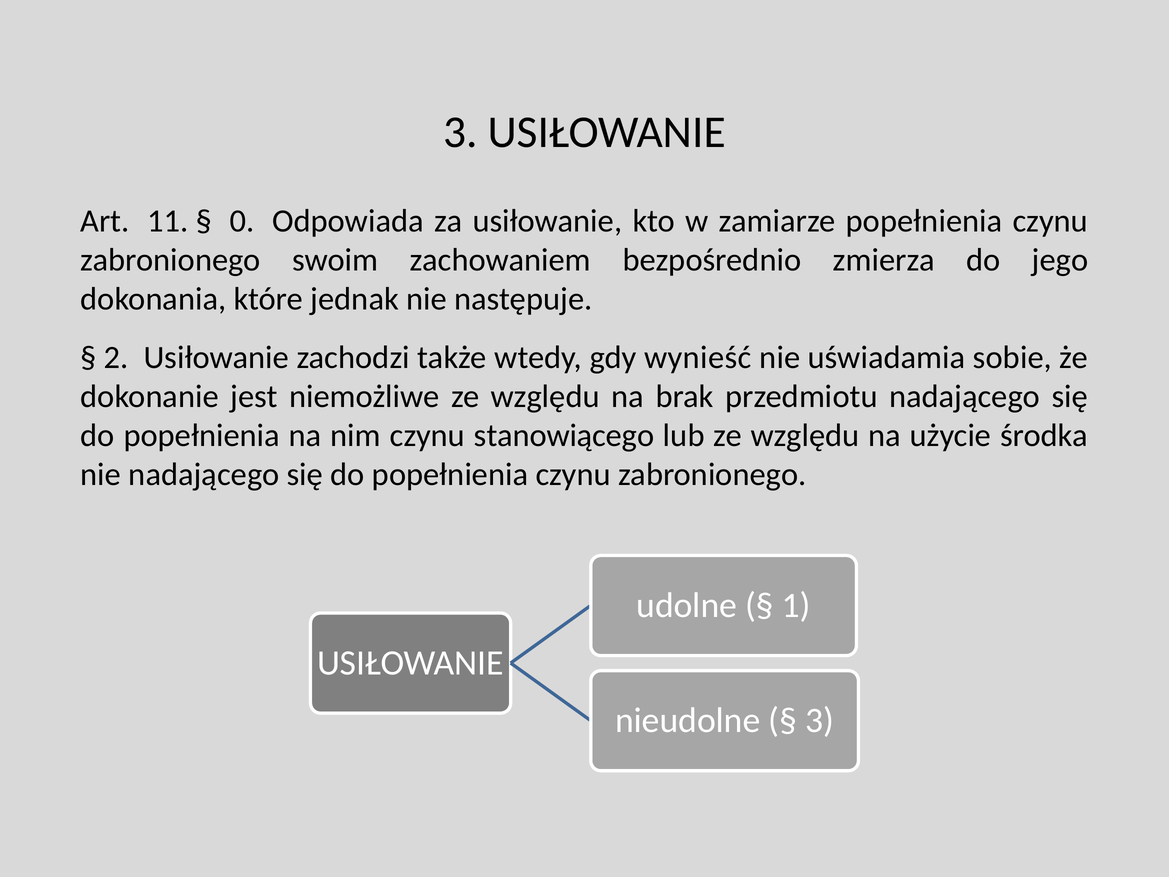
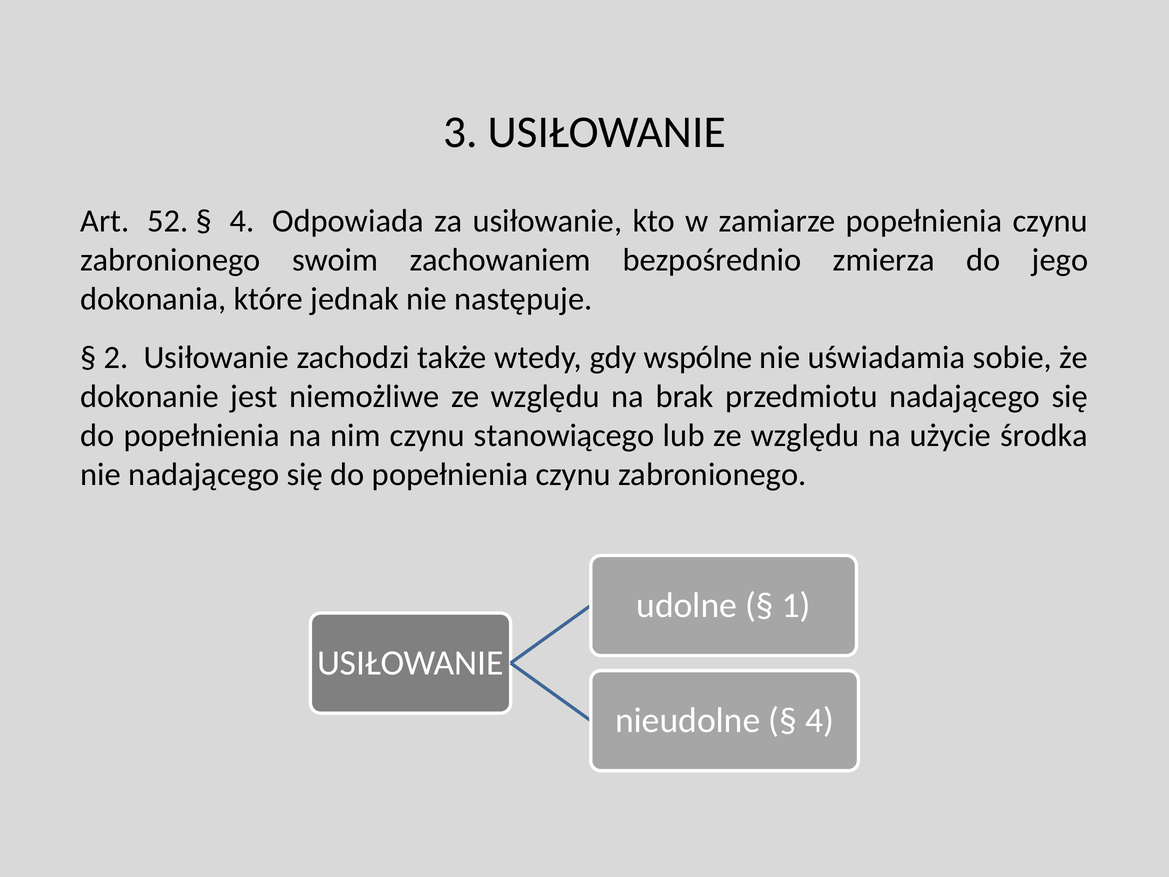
11: 11 -> 52 (168, 221)
0: 0 -> 4 (242, 221)
wynieść: wynieść -> wspólne (698, 357)
3: 3 -> 4 (820, 720)
